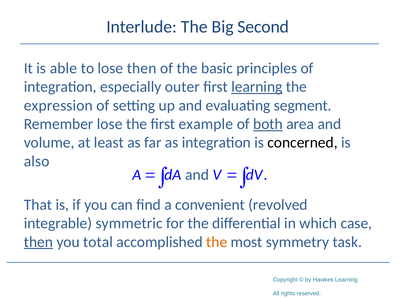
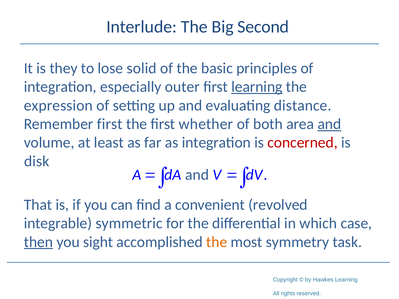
able: able -> they (64, 68)
lose then: then -> solid (142, 68)
segment: segment -> distance (303, 105)
Remember lose: lose -> first (110, 124)
example: example -> whether (206, 124)
both underline: present -> none (268, 124)
and underline: none -> present (329, 124)
concerned colour: black -> red (303, 143)
also: also -> disk (37, 161)
total: total -> sight (98, 242)
